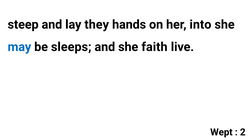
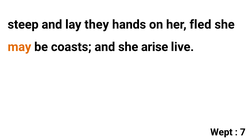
into: into -> fled (200, 24)
may colour: blue -> orange (19, 47)
sleeps: sleeps -> coasts (71, 47)
faith: faith -> arise (155, 47)
2: 2 -> 7 (243, 132)
